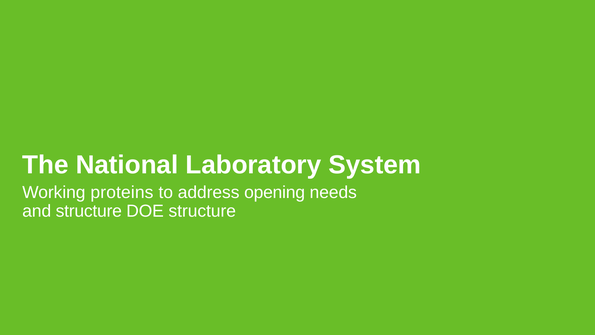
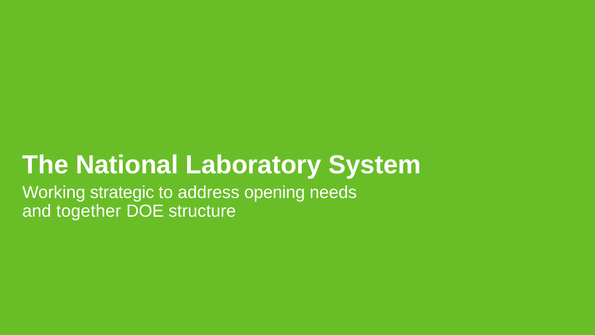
proteins: proteins -> strategic (122, 192)
and structure: structure -> together (89, 211)
